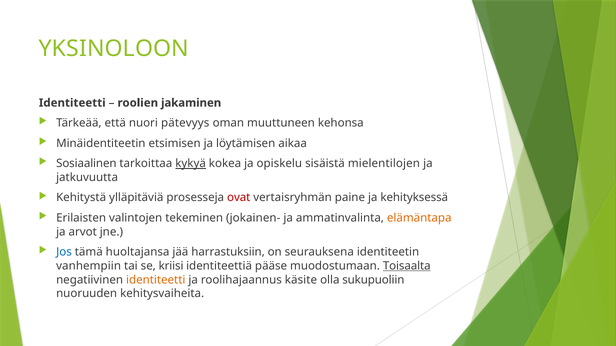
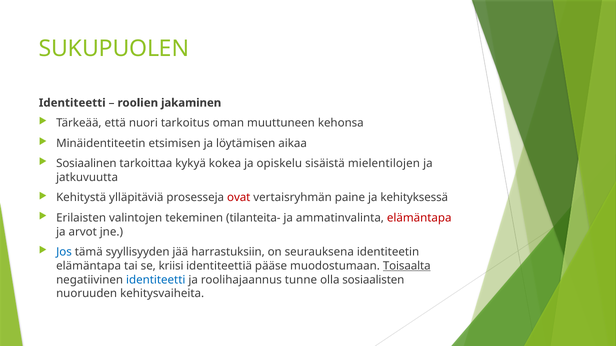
YKSINOLOON: YKSINOLOON -> SUKUPUOLEN (114, 49)
pätevyys: pätevyys -> tarkoitus (185, 123)
kykyä underline: present -> none (191, 164)
jokainen-: jokainen- -> tilanteita- (253, 218)
elämäntapa colour: orange -> red (419, 218)
huoltajansa: huoltajansa -> syyllisyyden (138, 252)
vanhempiin: vanhempiin -> elämäntapa (89, 266)
identiteetti colour: orange -> blue (156, 280)
käsite: käsite -> tunne (301, 280)
sukupuoliin: sukupuoliin -> sosiaalisten (373, 280)
